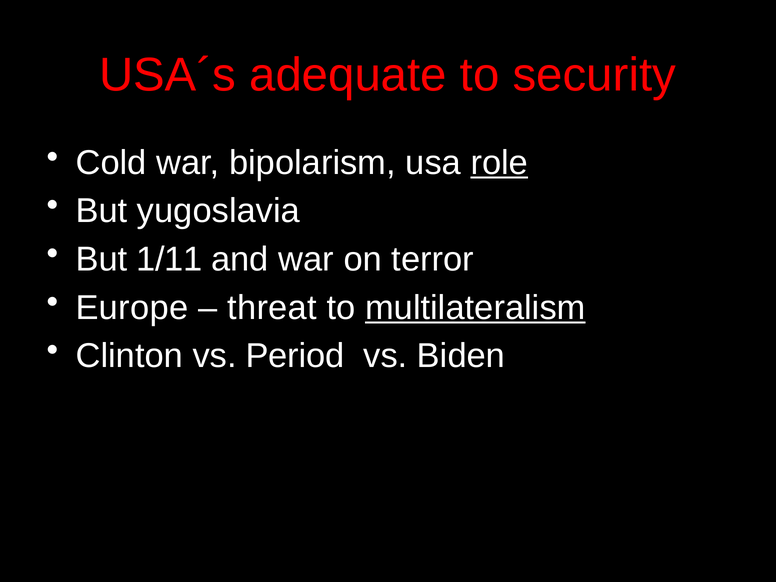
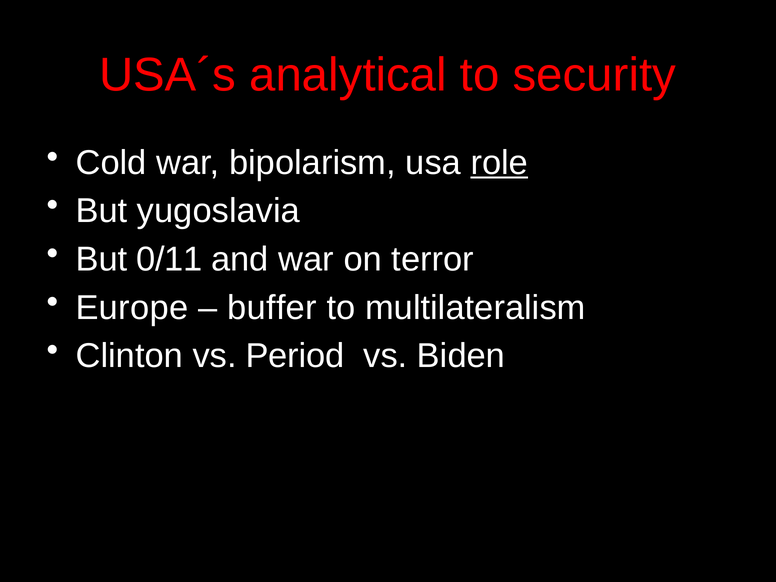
adequate: adequate -> analytical (348, 75)
1/11: 1/11 -> 0/11 (169, 259)
threat: threat -> buffer (272, 308)
multilateralism underline: present -> none (475, 308)
